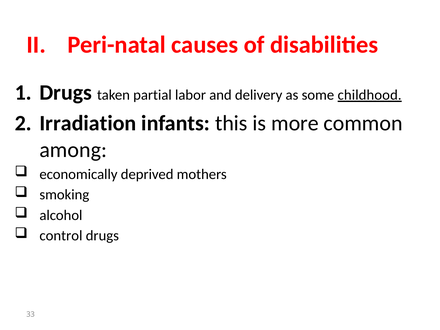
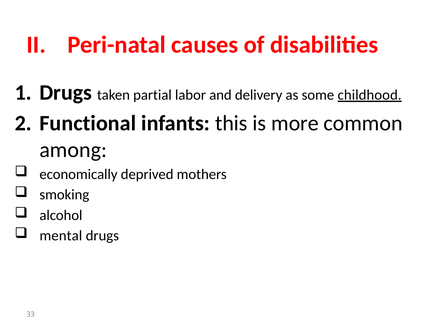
Irradiation: Irradiation -> Functional (88, 123)
control: control -> mental (61, 236)
